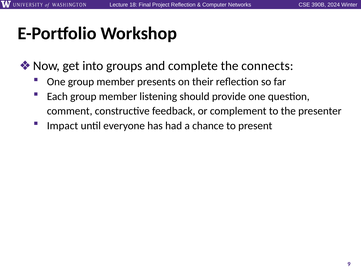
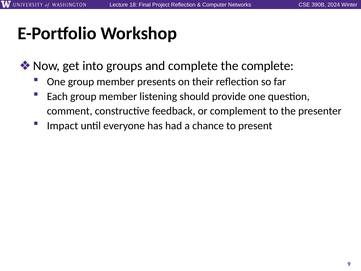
the connects: connects -> complete (267, 66)
